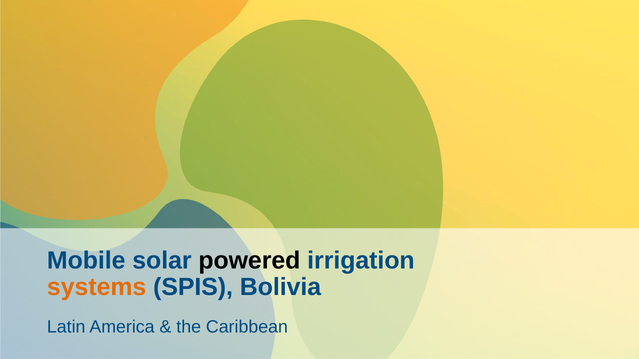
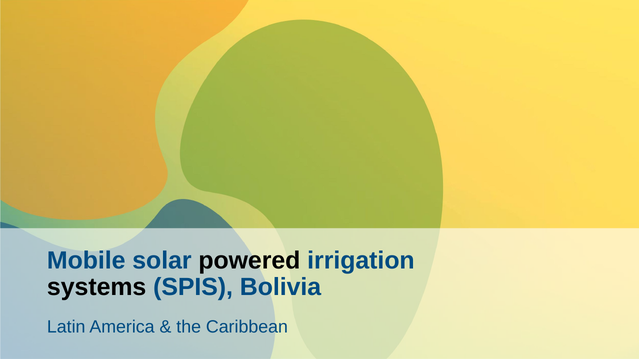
systems colour: orange -> black (97, 288)
